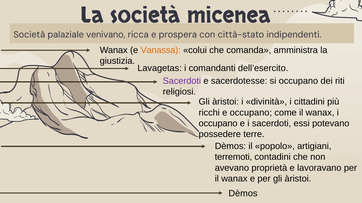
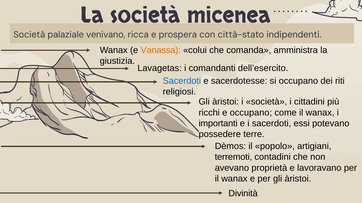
Sacerdoti colour: purple -> blue (182, 81)
i divinità: divinità -> società (266, 102)
occupano: occupano -> importanti (218, 124)
Dèmos: Dèmos -> Divinità (243, 194)
